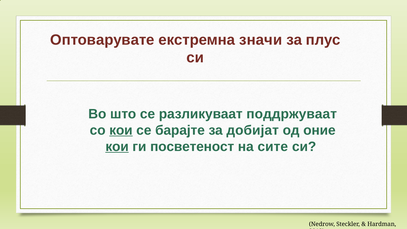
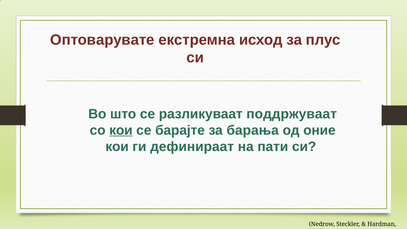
значи: значи -> исход (261, 40)
добијат: добијат -> барања (253, 130)
кои underline: present -> none (117, 146)
посветеност: посветеност -> дефинираат (192, 146)
сите: сите -> пати (273, 146)
